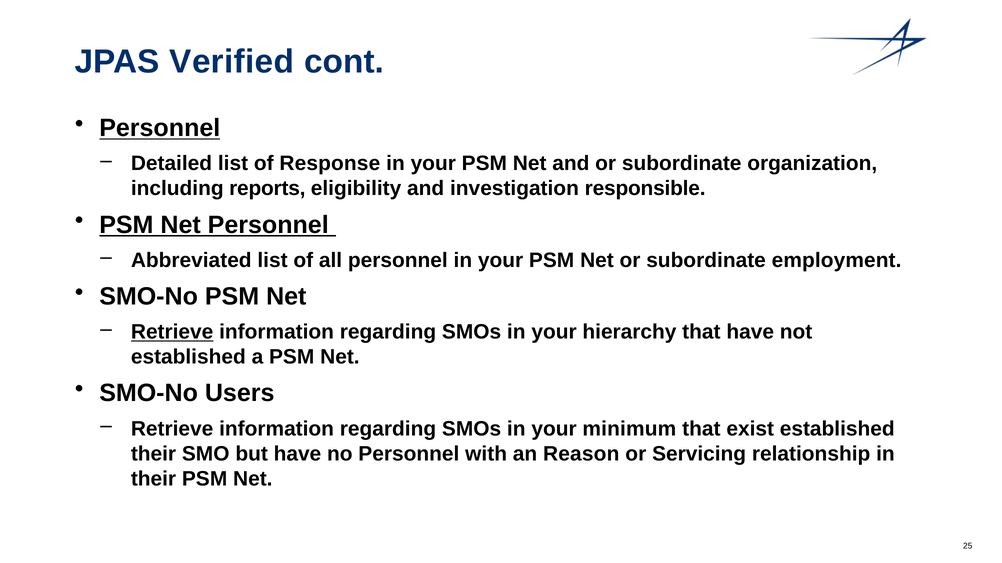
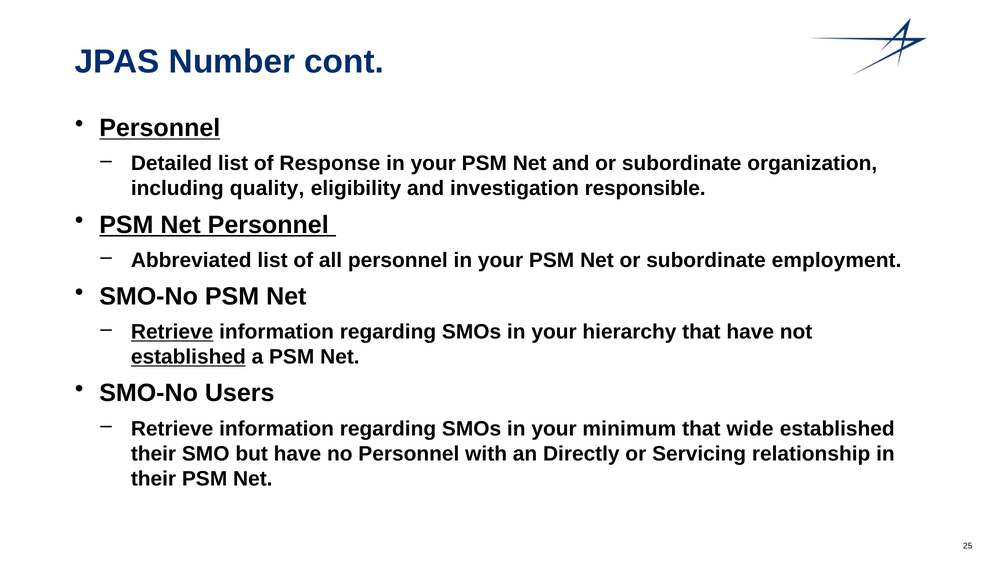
Verified: Verified -> Number (232, 62)
reports: reports -> quality (267, 189)
established underline: none -> present (188, 357)
exist: exist -> wide (750, 429)
Reason: Reason -> Directly (581, 454)
